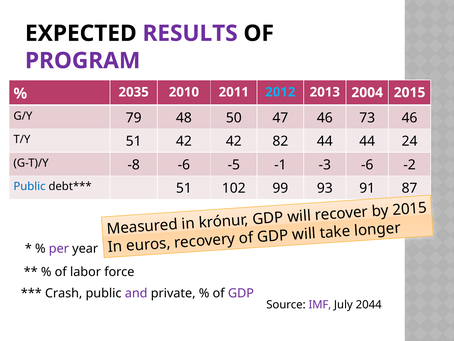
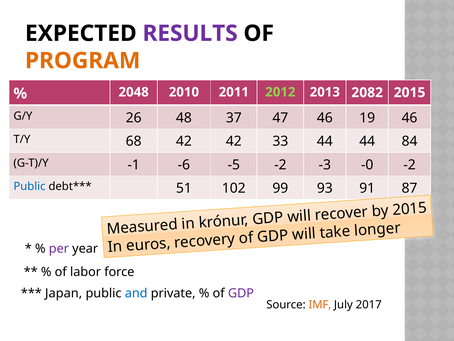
PROGRAM colour: purple -> orange (83, 61)
2035: 2035 -> 2048 (134, 92)
2012 colour: light blue -> light green (280, 92)
2004: 2004 -> 2082 (367, 92)
79: 79 -> 26 (134, 118)
50: 50 -> 37 (234, 118)
73: 73 -> 19 (367, 118)
T/Y 51: 51 -> 68 (134, 141)
82: 82 -> 33 (280, 141)
24: 24 -> 84 (410, 141)
-8: -8 -> -1 (134, 165)
-5 -1: -1 -> -2 (280, 165)
-3 -6: -6 -> -0 (367, 165)
Crash: Crash -> Japan (64, 293)
and colour: purple -> blue (136, 293)
IMF colour: purple -> orange (320, 304)
2044: 2044 -> 2017 (369, 304)
